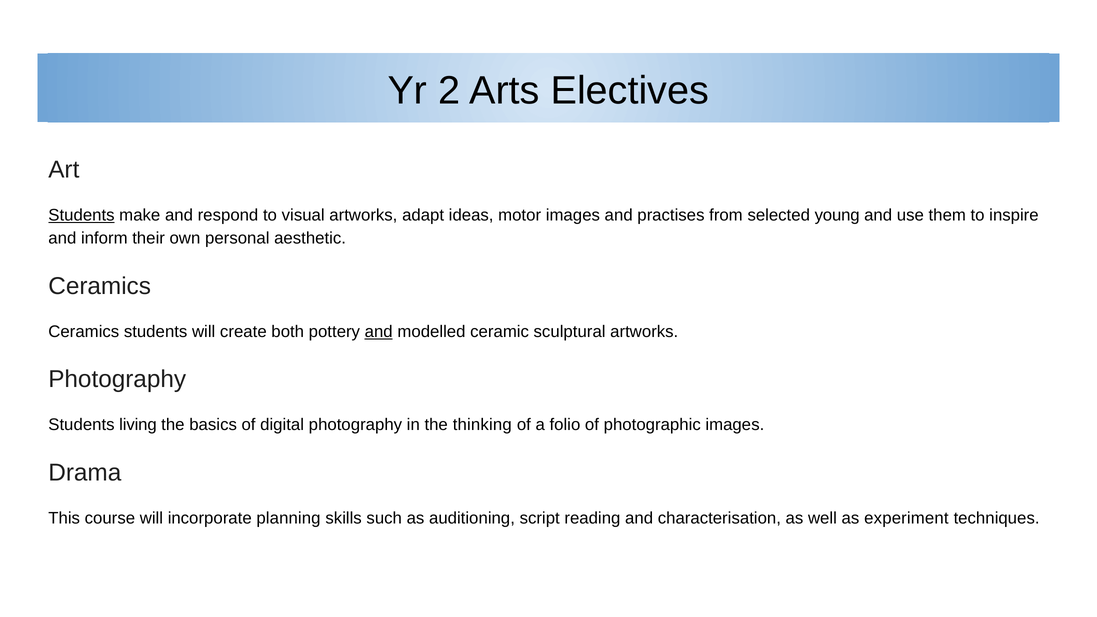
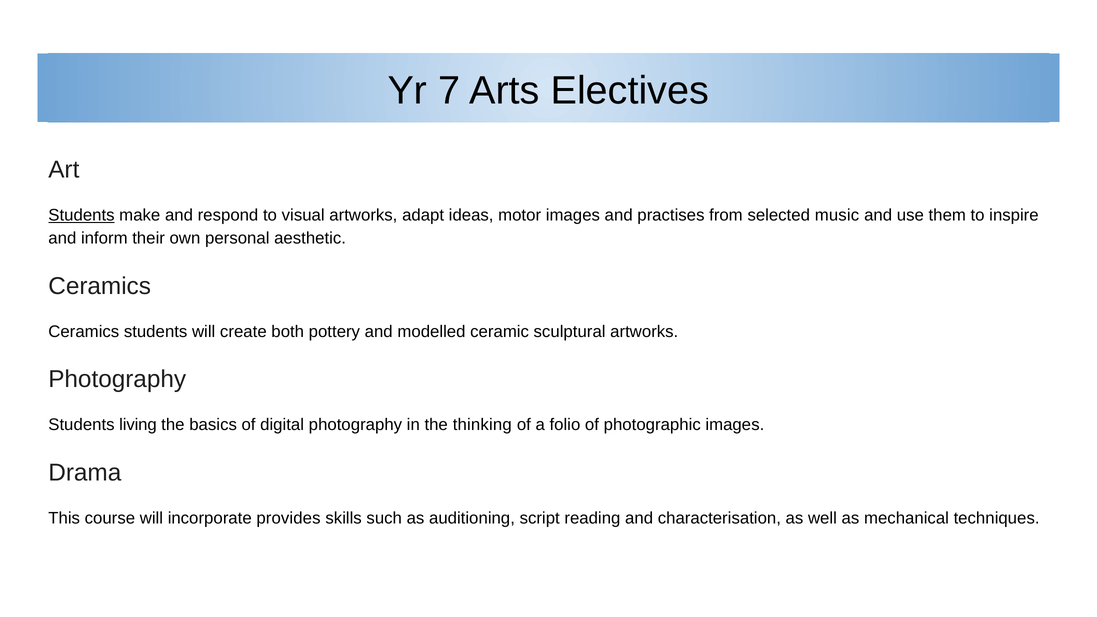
2: 2 -> 7 (449, 91)
young: young -> music (837, 215)
and underline: present -> none (379, 332)
planning: planning -> provides (288, 518)
experiment: experiment -> mechanical (906, 518)
